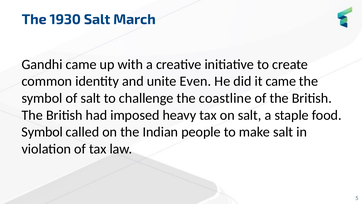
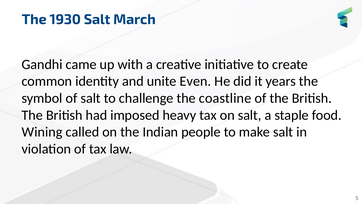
it came: came -> years (281, 81)
Symbol: Symbol -> Wining (42, 132)
